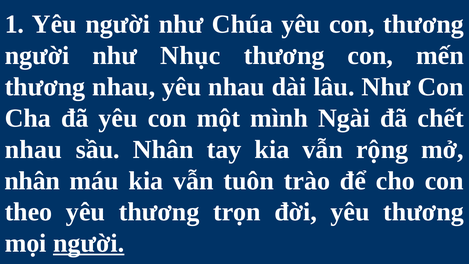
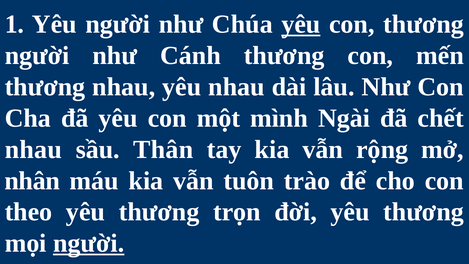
yêu underline: none -> present (301, 24)
Nhục: Nhục -> Cánh (191, 56)
sầu Nhân: Nhân -> Thân (163, 149)
